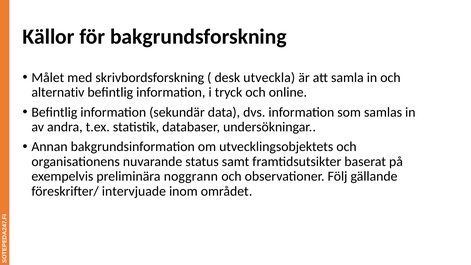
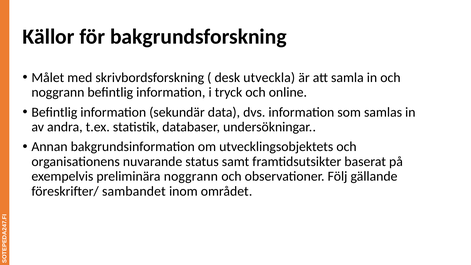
alternativ: alternativ -> noggrann (58, 92)
intervjuade: intervjuade -> sambandet (134, 191)
